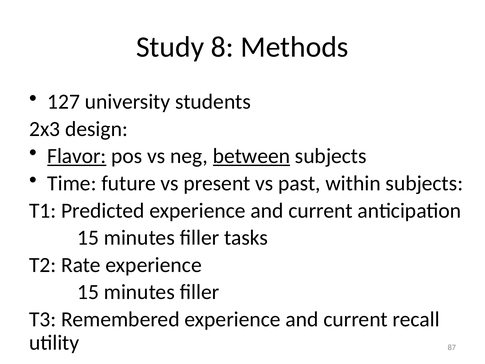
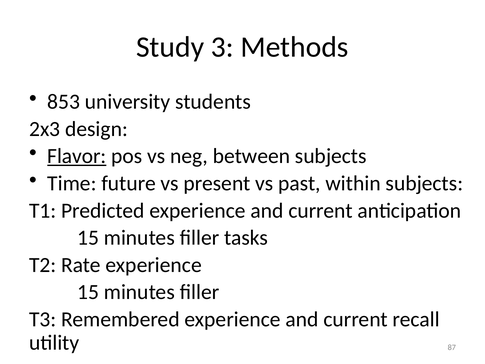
8: 8 -> 3 (222, 47)
127: 127 -> 853 (64, 102)
between underline: present -> none (251, 156)
